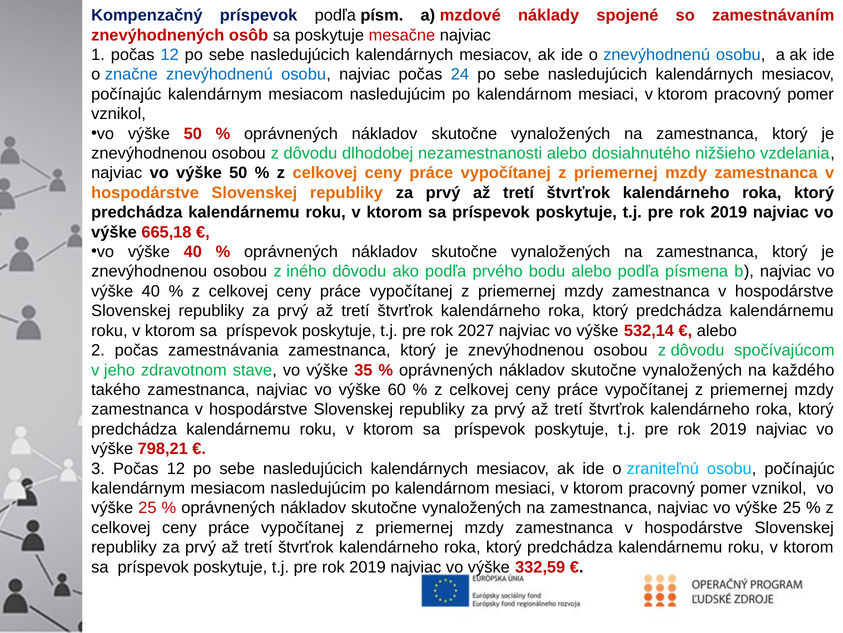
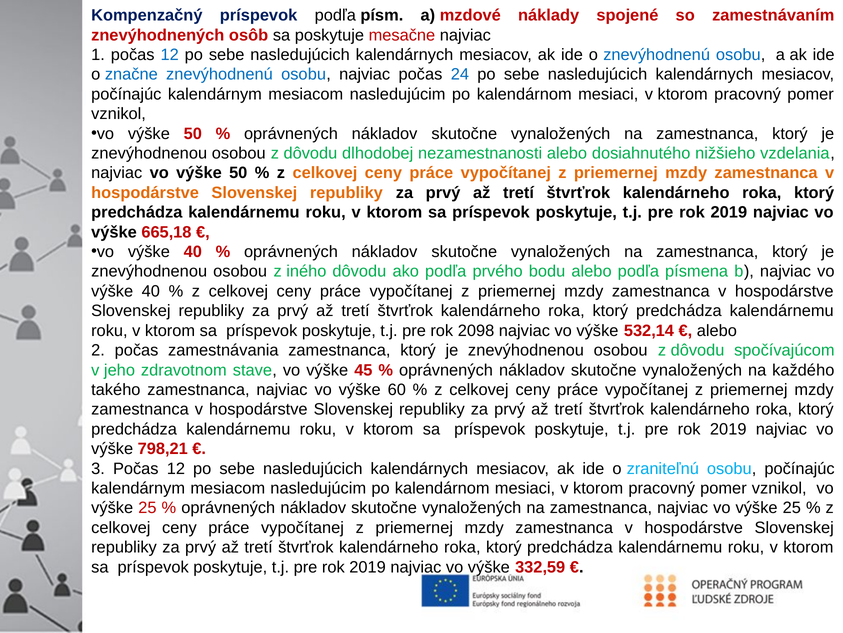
2027: 2027 -> 2098 (476, 330)
35: 35 -> 45 (363, 370)
